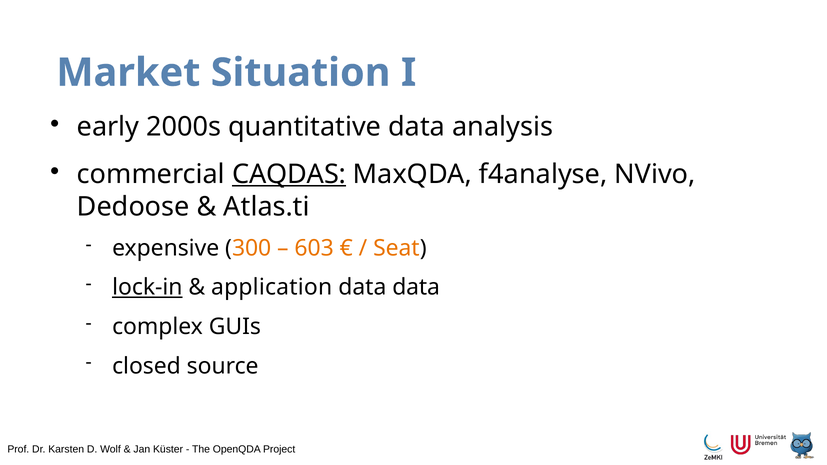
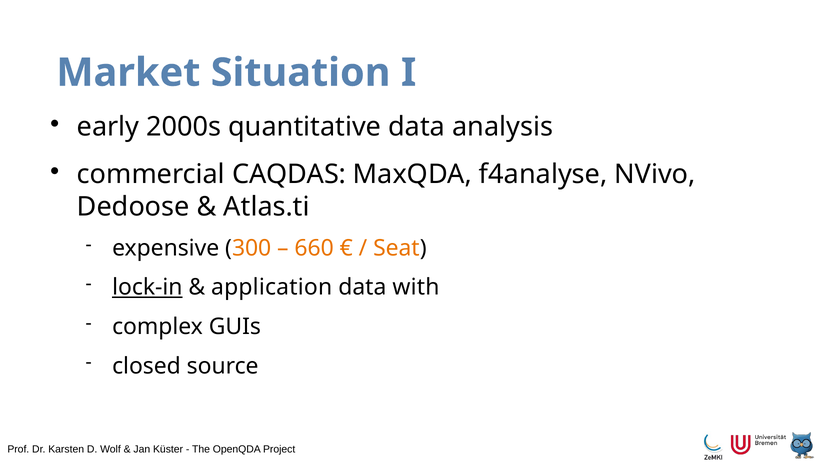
CAQDAS underline: present -> none (289, 174)
603: 603 -> 660 (314, 248)
data data: data -> with (416, 288)
